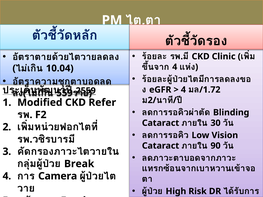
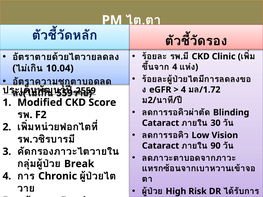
Refer: Refer -> Score (102, 103)
Camera: Camera -> Chronic (58, 176)
